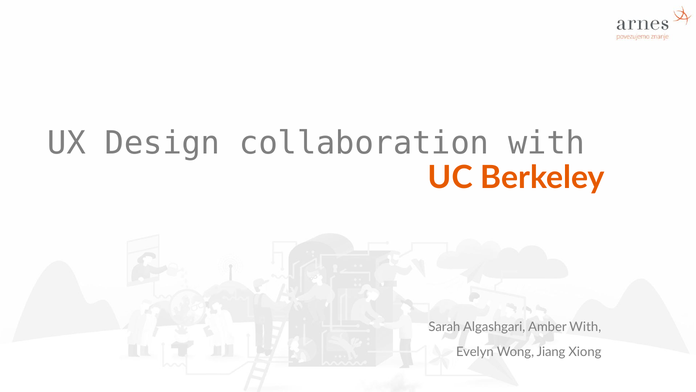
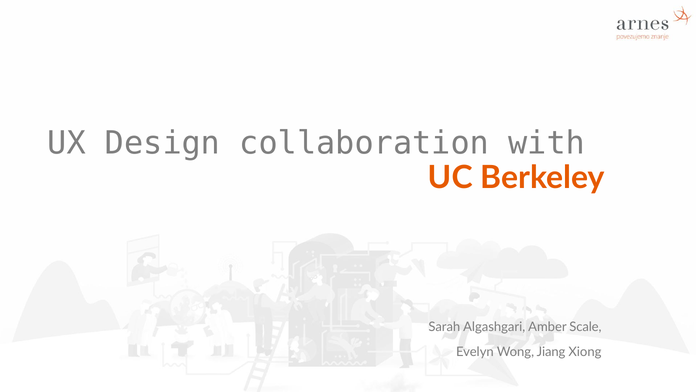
Amber With: With -> Scale (585, 327)
